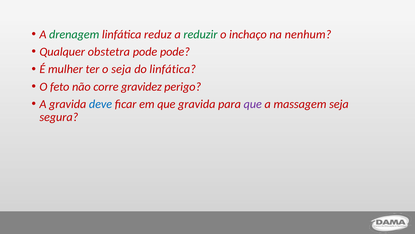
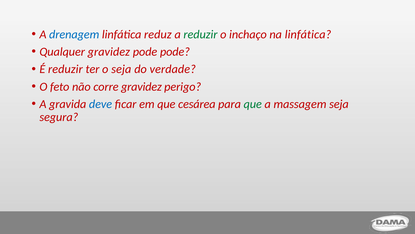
drenagem colour: green -> blue (74, 34)
na nenhum: nenhum -> linfática (308, 34)
Qualquer obstetra: obstetra -> gravidez (109, 52)
É mulher: mulher -> reduzir (65, 69)
do linfática: linfática -> verdade (173, 69)
que gravida: gravida -> cesárea (197, 104)
que colour: purple -> green (253, 104)
